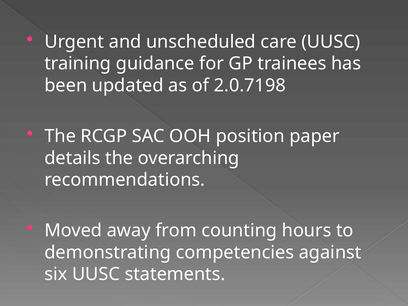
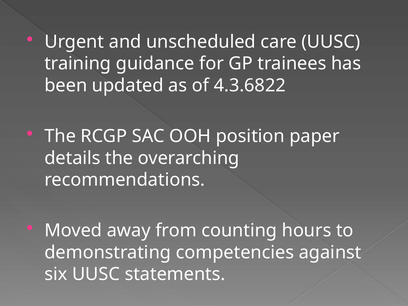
2.0.7198: 2.0.7198 -> 4.3.6822 (250, 85)
